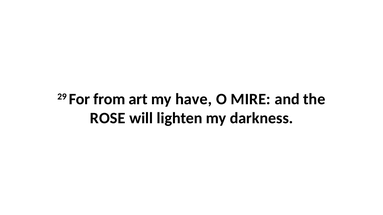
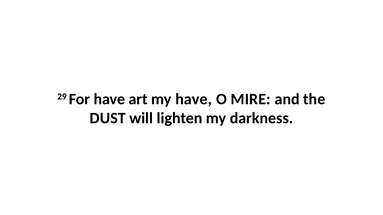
For from: from -> have (109, 99)
ROSE: ROSE -> DUST (108, 118)
